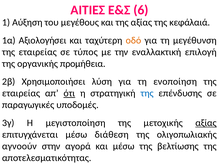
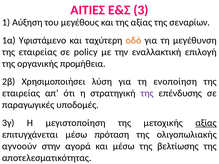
6: 6 -> 3 (141, 10)
κεφάλαιά: κεφάλαιά -> σεναρίων (190, 22)
Αξιολογήσει: Αξιολογήσει -> Υφιστάμενο (43, 40)
τύπος: τύπος -> policy (86, 52)
ότι underline: present -> none (69, 93)
της colour: blue -> purple (147, 93)
διάθεση: διάθεση -> πρόταση (112, 135)
